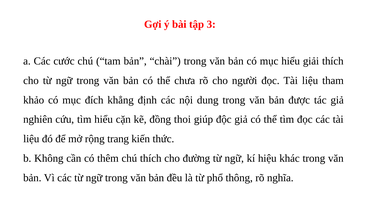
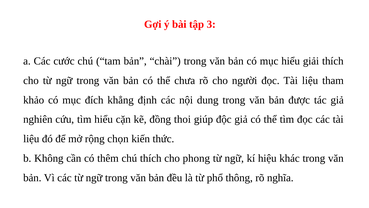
trang: trang -> chọn (118, 139)
đường: đường -> phong (196, 158)
